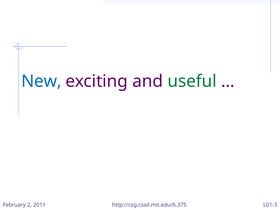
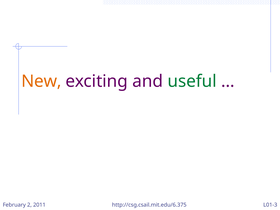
New colour: blue -> orange (41, 81)
